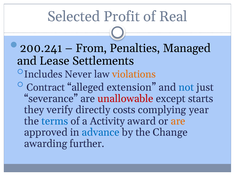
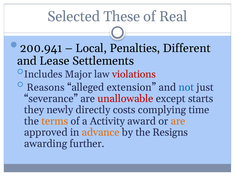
Profit: Profit -> These (122, 17)
200.241: 200.241 -> 200.941 (41, 48)
From: From -> Local (91, 48)
Managed: Managed -> Different (187, 48)
Never: Never -> Major (78, 74)
violations colour: orange -> red (134, 74)
Contract: Contract -> Reasons (46, 88)
verify: verify -> newly (60, 110)
year: year -> time (199, 110)
terms colour: blue -> orange (55, 121)
advance colour: blue -> orange (101, 133)
Change: Change -> Resigns (170, 133)
